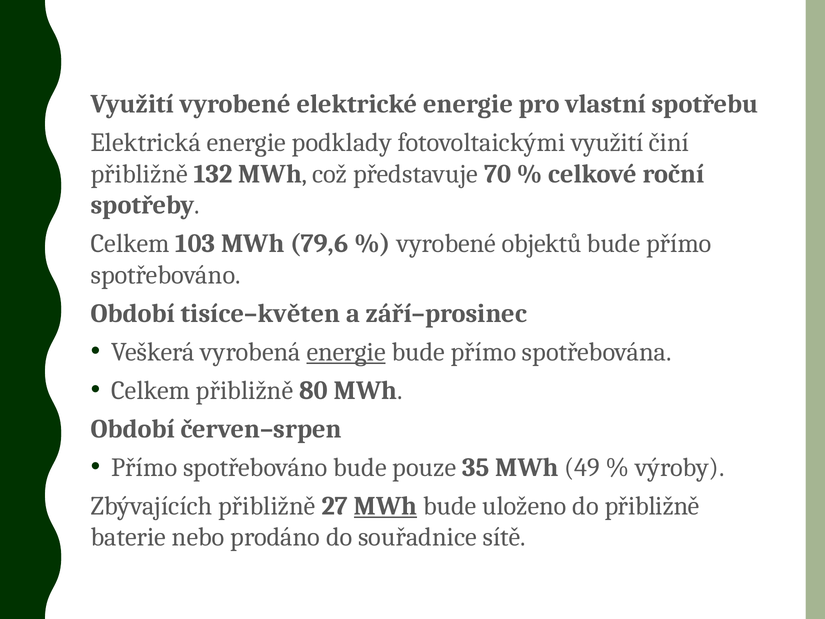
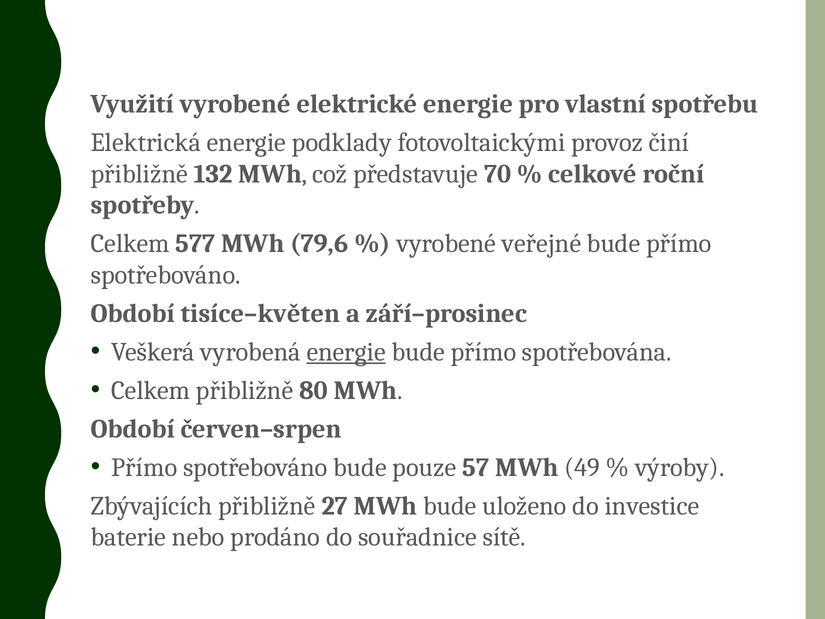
fotovoltaickými využití: využití -> provoz (607, 143)
103: 103 -> 577 (195, 244)
objektů: objektů -> veřejné (542, 244)
35: 35 -> 57 (476, 467)
MWh underline: present -> none (385, 506)
do přibližně: přibližně -> investice (652, 506)
